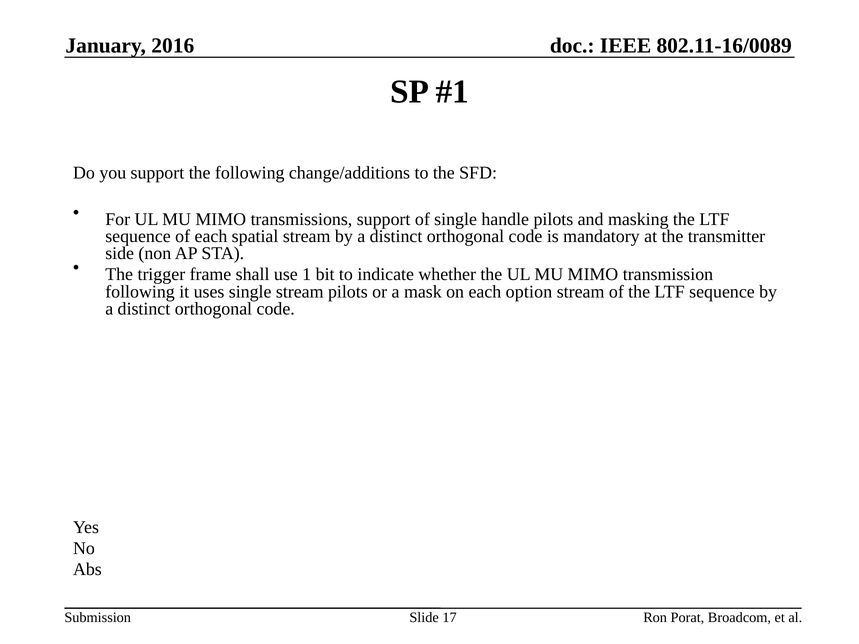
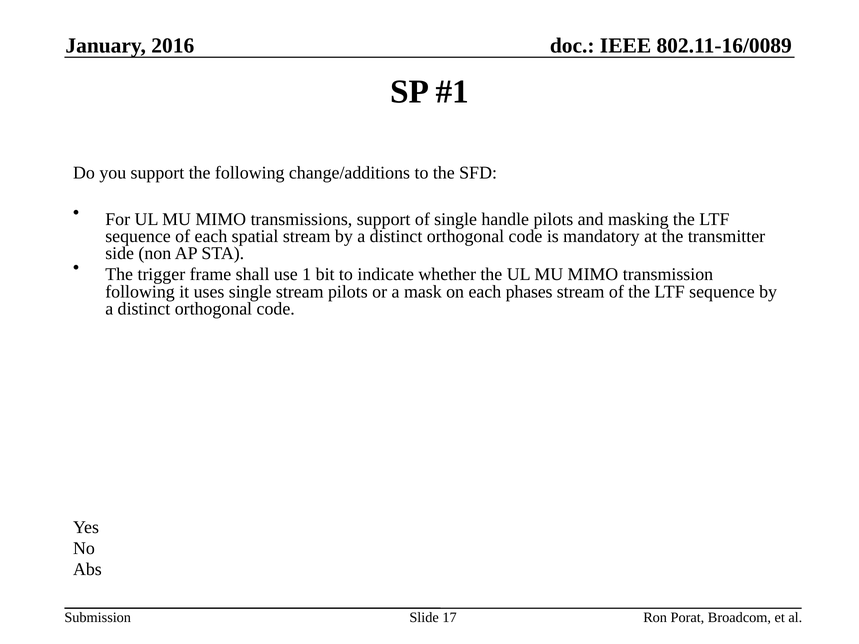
option: option -> phases (529, 292)
